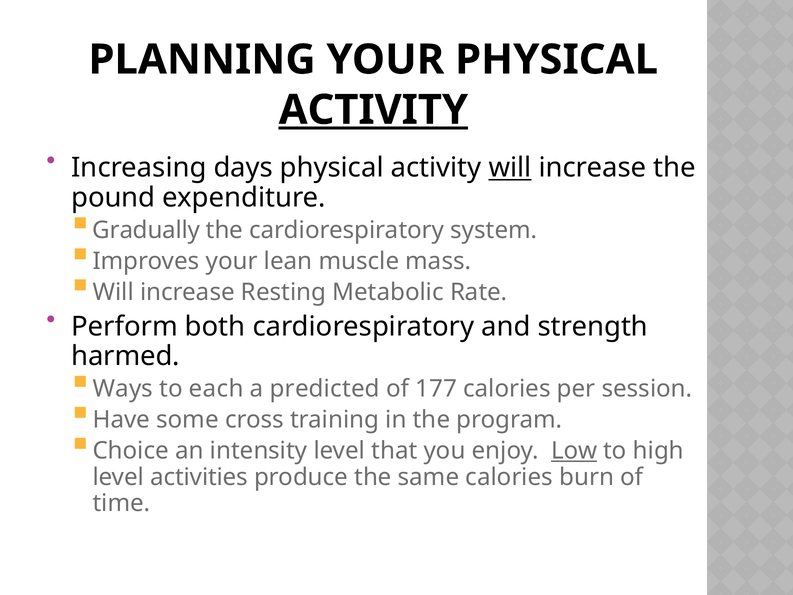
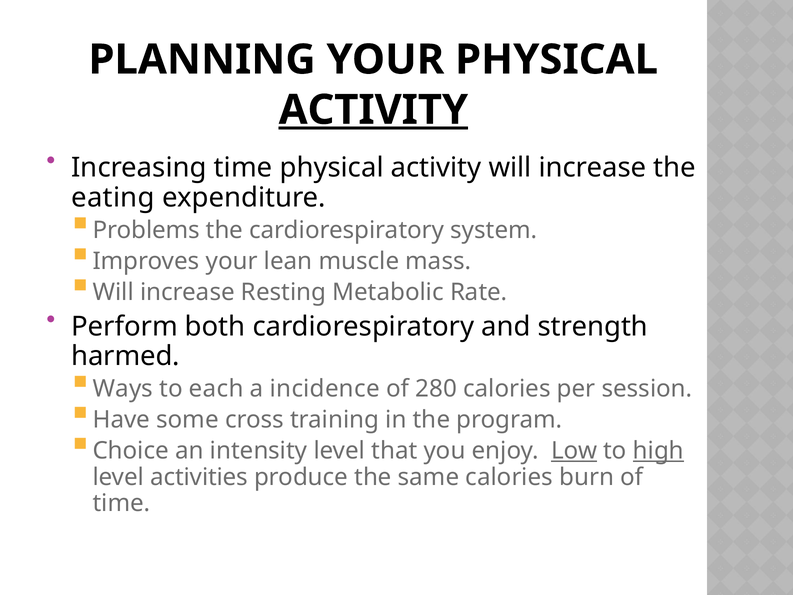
Increasing days: days -> time (243, 168)
will underline: present -> none (510, 168)
pound: pound -> eating (113, 197)
Gradually: Gradually -> Problems (146, 230)
predicted: predicted -> incidence (325, 389)
177: 177 -> 280 (436, 389)
high underline: none -> present (658, 451)
